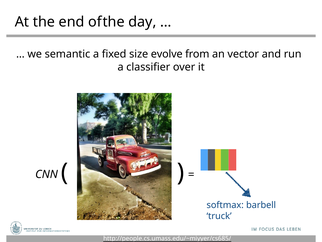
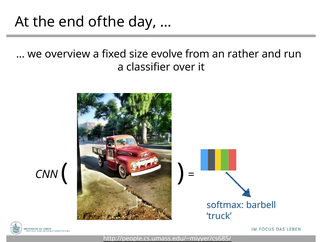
semantic: semantic -> overview (67, 54)
vector: vector -> rather (243, 54)
